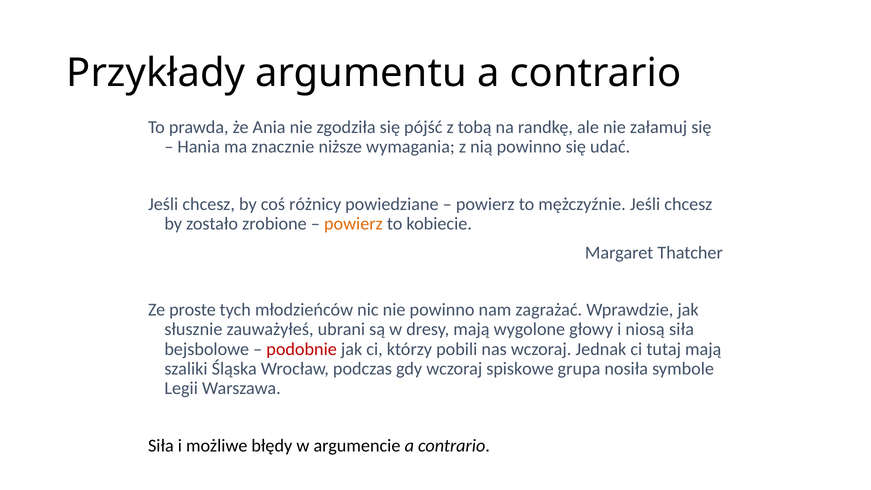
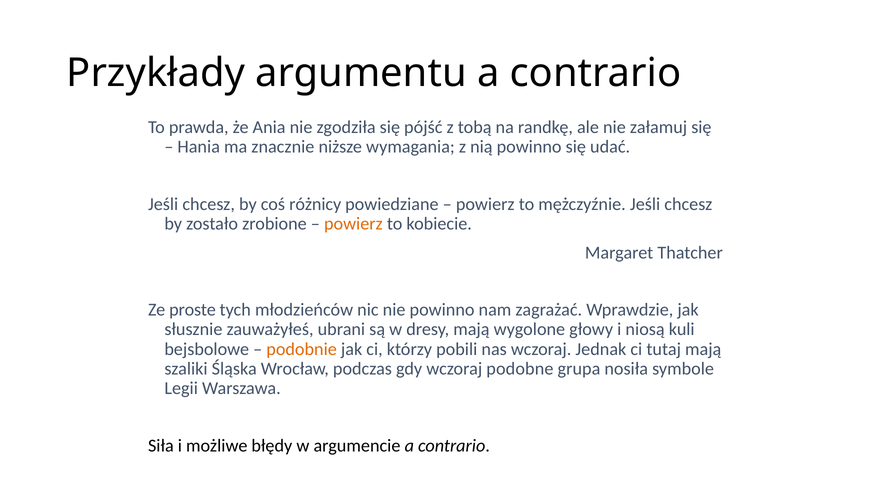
niosą siła: siła -> kuli (682, 329)
podobnie colour: red -> orange (302, 349)
spiskowe: spiskowe -> podobne (520, 369)
